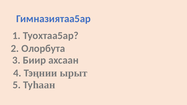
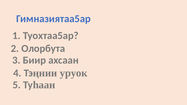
ырыт: ырыт -> уруок (74, 73)
